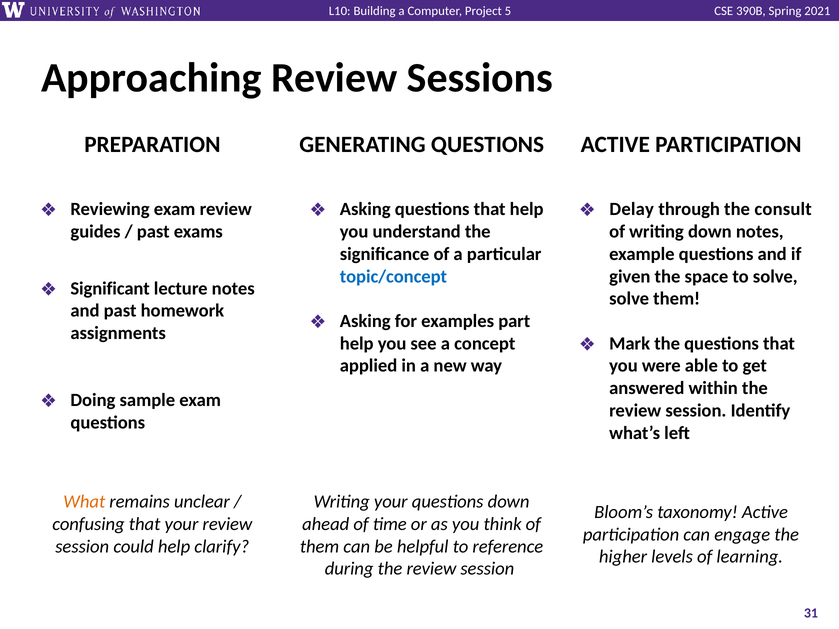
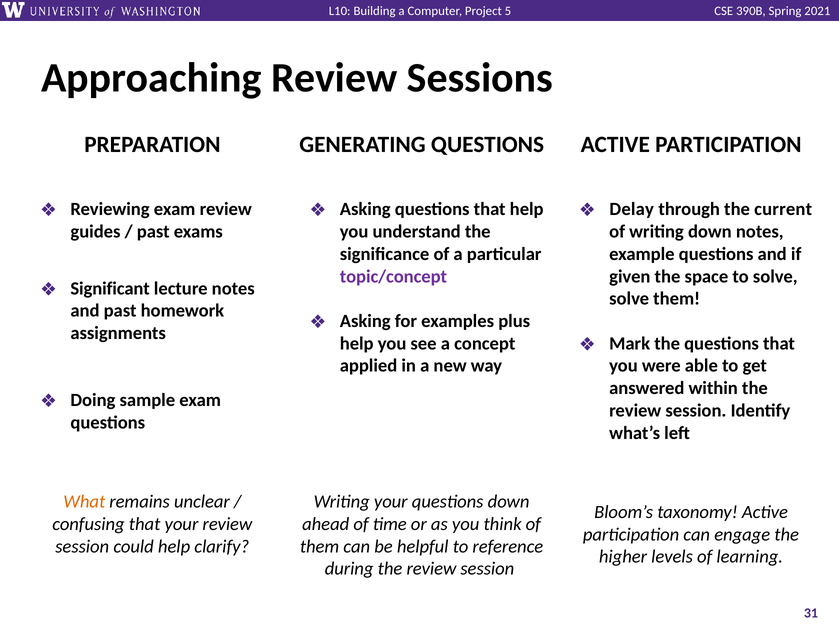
consult: consult -> current (783, 209)
topic/concept colour: blue -> purple (393, 277)
part: part -> plus (514, 321)
